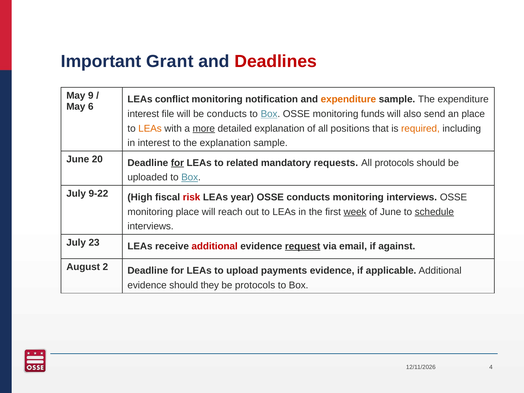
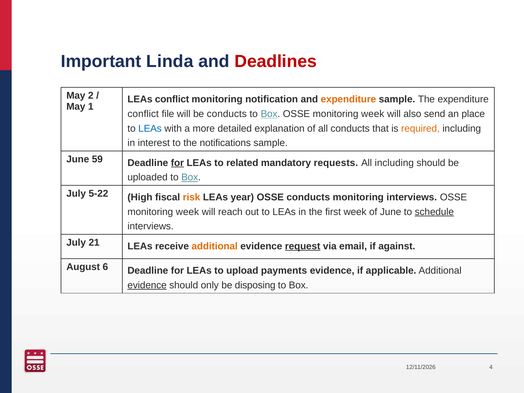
Grant: Grant -> Linda (170, 62)
9: 9 -> 2 (91, 96)
6: 6 -> 1 (91, 107)
interest: interest -> conflict (143, 114)
Box OSSE monitoring funds: funds -> week (373, 114)
LEAs colour: orange -> blue (150, 128)
more underline: present -> none (204, 128)
all positions: positions -> conducts (350, 128)
the explanation: explanation -> notifications (225, 143)
20: 20 -> 59 (97, 159)
All protocols: protocols -> including (394, 163)
9-22: 9-22 -> 5-22 (98, 194)
risk colour: red -> orange (192, 197)
place: place -> week (187, 212)
week underline: present -> none (355, 212)
23: 23 -> 21 (94, 243)
additional colour: red -> orange (215, 246)
2: 2 -> 6 (105, 267)
evidence underline: none -> present (147, 285)
they: they -> only (210, 285)
be protocols: protocols -> disposing (255, 285)
